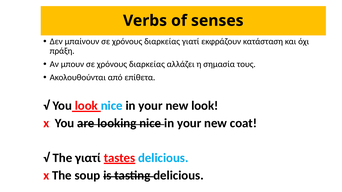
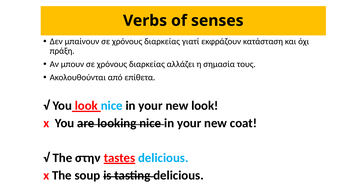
The γιατί: γιατί -> στην (88, 158)
